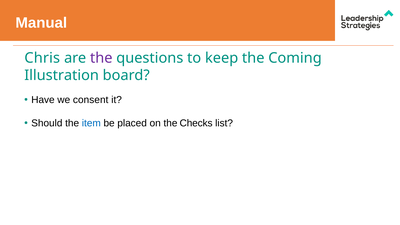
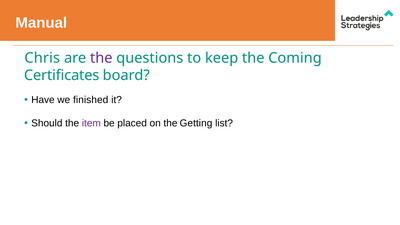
Illustration: Illustration -> Certificates (62, 75)
consent: consent -> finished (91, 100)
item colour: blue -> purple (91, 123)
Checks: Checks -> Getting (196, 123)
